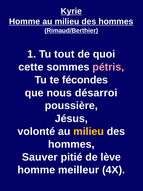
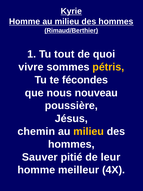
cette: cette -> vivre (31, 67)
pétris colour: pink -> yellow (108, 67)
désarroi: désarroi -> nouveau (96, 93)
volonté: volonté -> chemin (36, 131)
lève: lève -> leur (111, 157)
